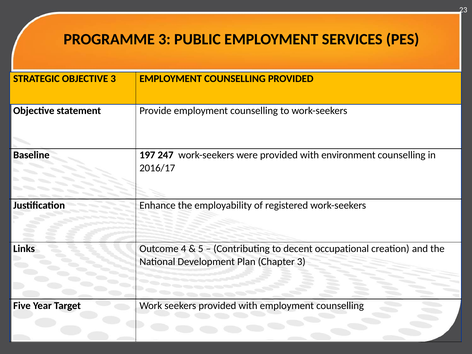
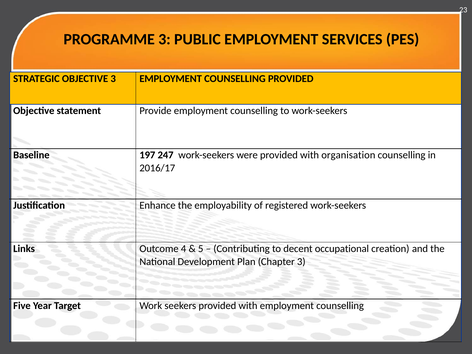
environment: environment -> organisation (348, 155)
